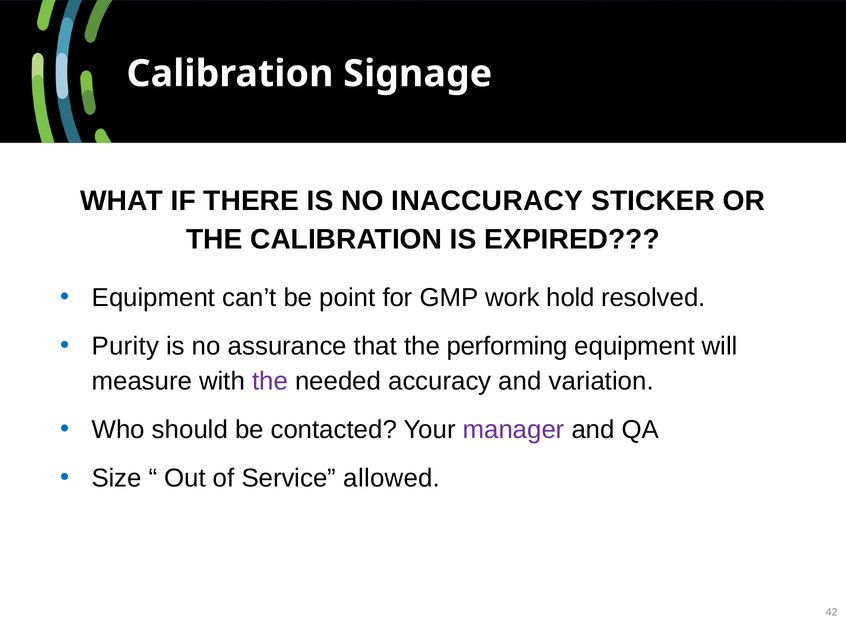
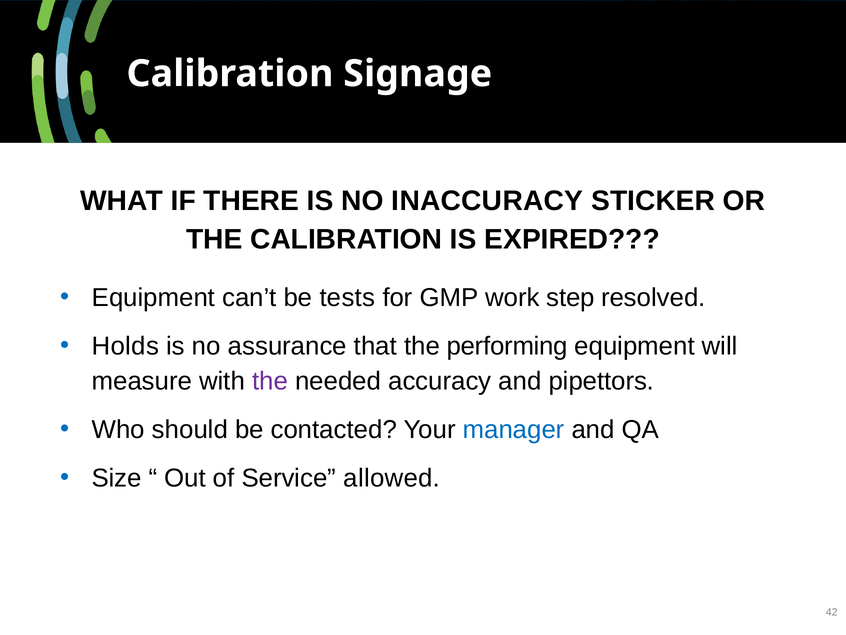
point: point -> tests (347, 297)
hold: hold -> step (570, 297)
Purity: Purity -> Holds (125, 346)
variation: variation -> pipettors (601, 381)
manager colour: purple -> blue (514, 429)
